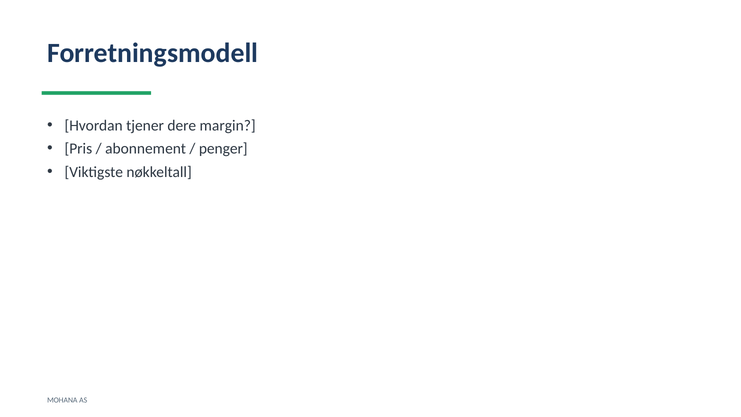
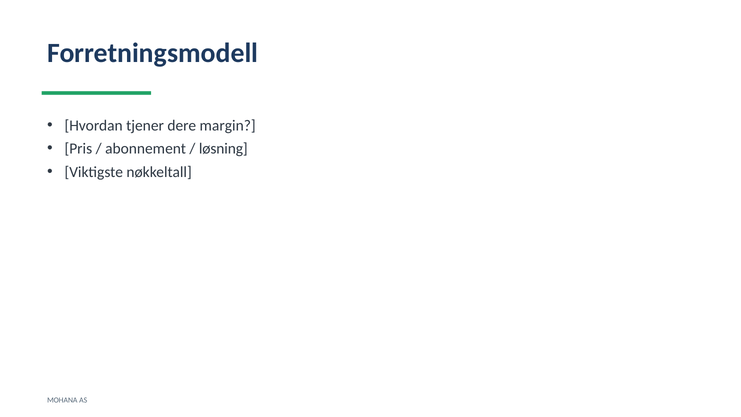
penger: penger -> løsning (223, 149)
